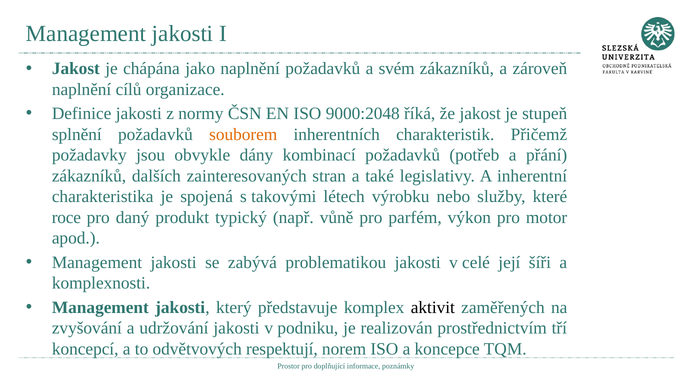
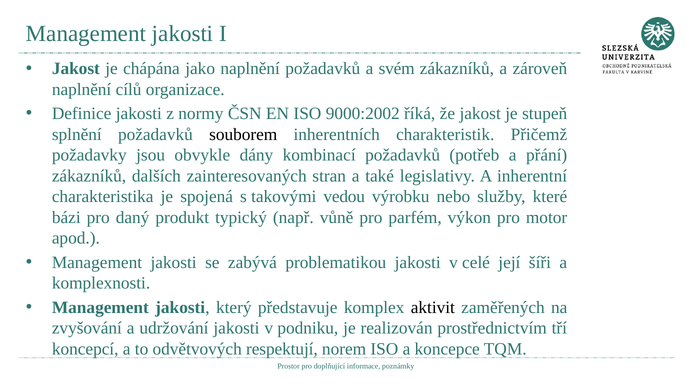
9000:2048: 9000:2048 -> 9000:2002 (363, 114)
souborem colour: orange -> black (243, 135)
létech: létech -> vedou (344, 197)
roce: roce -> bázi (66, 218)
